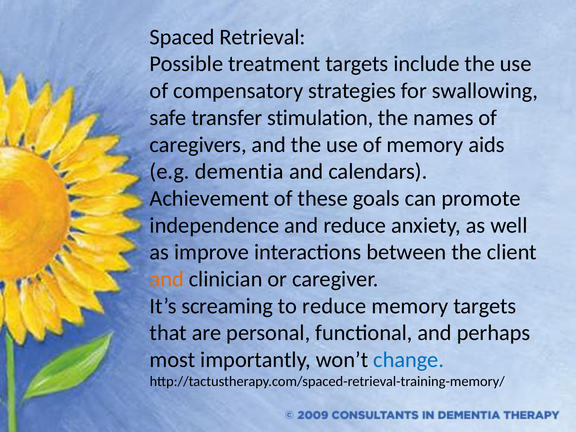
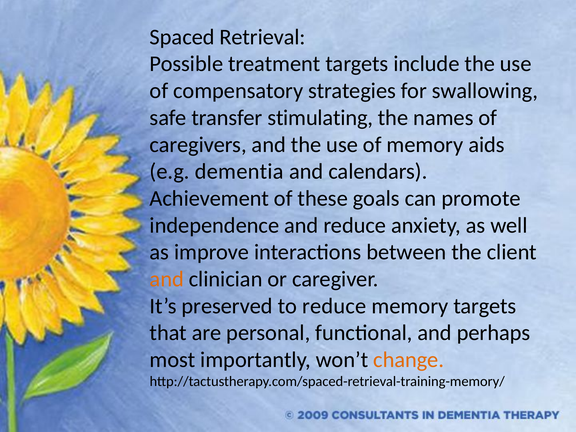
stimulation: stimulation -> stimulating (320, 118)
screaming: screaming -> preserved (227, 306)
change colour: blue -> orange (409, 360)
